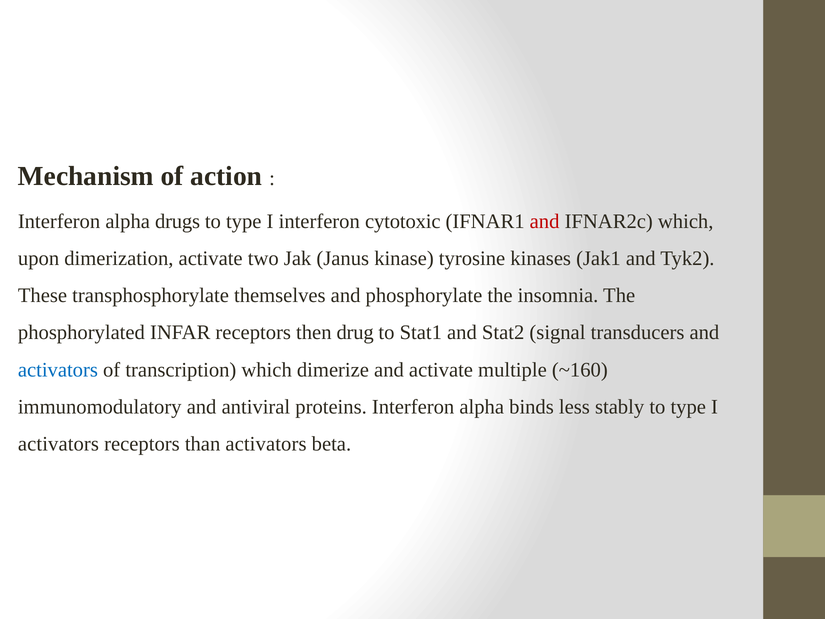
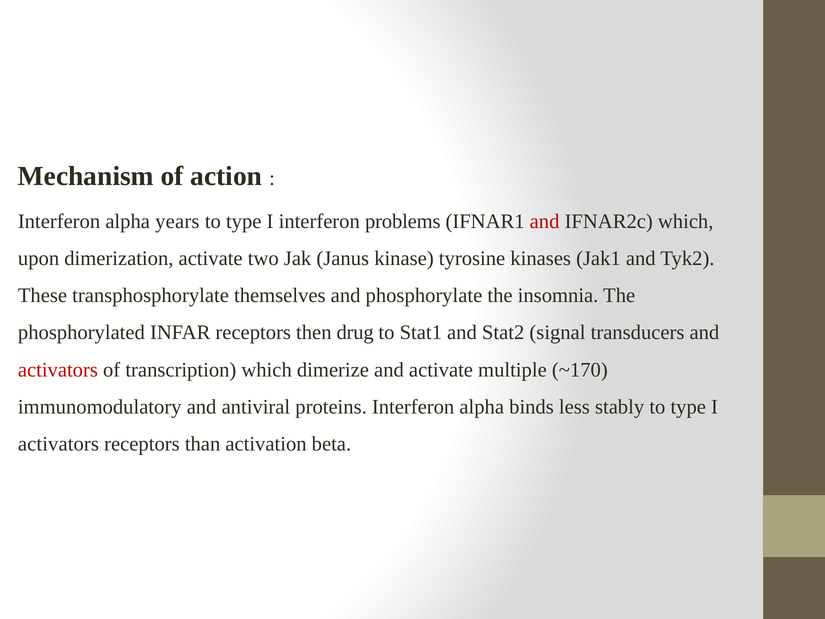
drugs: drugs -> years (177, 221)
cytotoxic: cytotoxic -> problems (403, 221)
activators colour: blue -> red (58, 370)
~160: ~160 -> ~170 (580, 370)
than activators: activators -> activation (266, 444)
